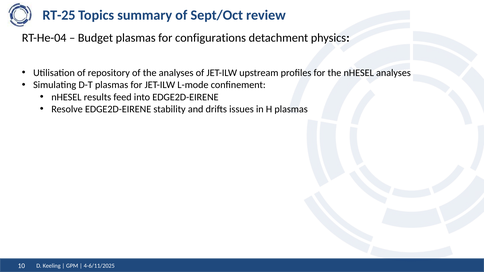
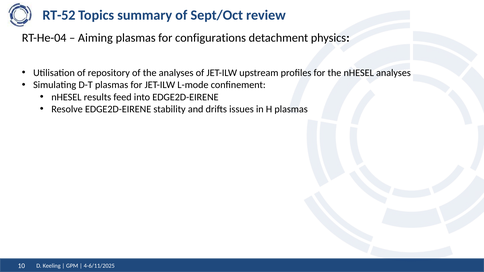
RT-25: RT-25 -> RT-52 (59, 15)
Budget: Budget -> Aiming (95, 38)
